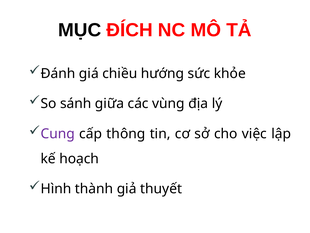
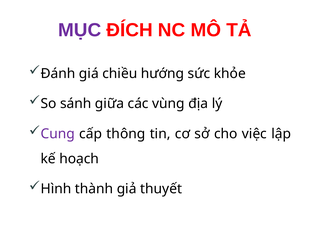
MỤC colour: black -> purple (80, 30)
